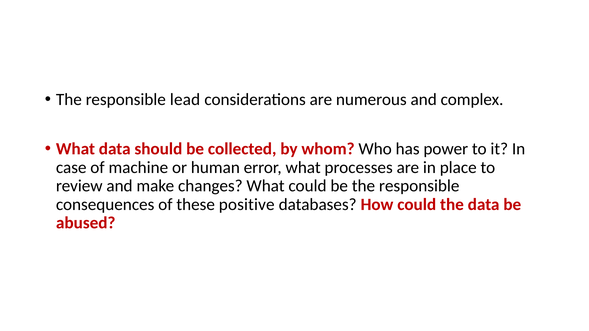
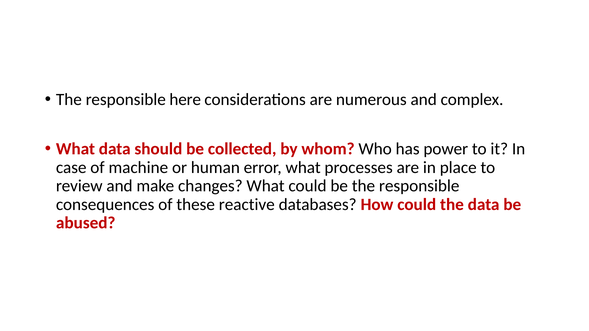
lead: lead -> here (185, 100)
positive: positive -> reactive (247, 205)
